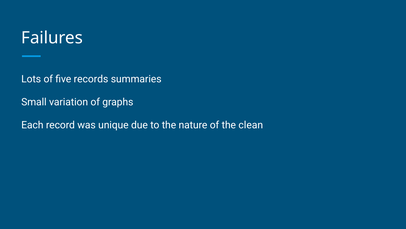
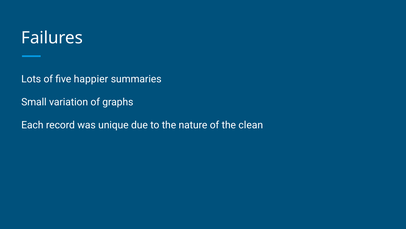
records: records -> happier (91, 79)
